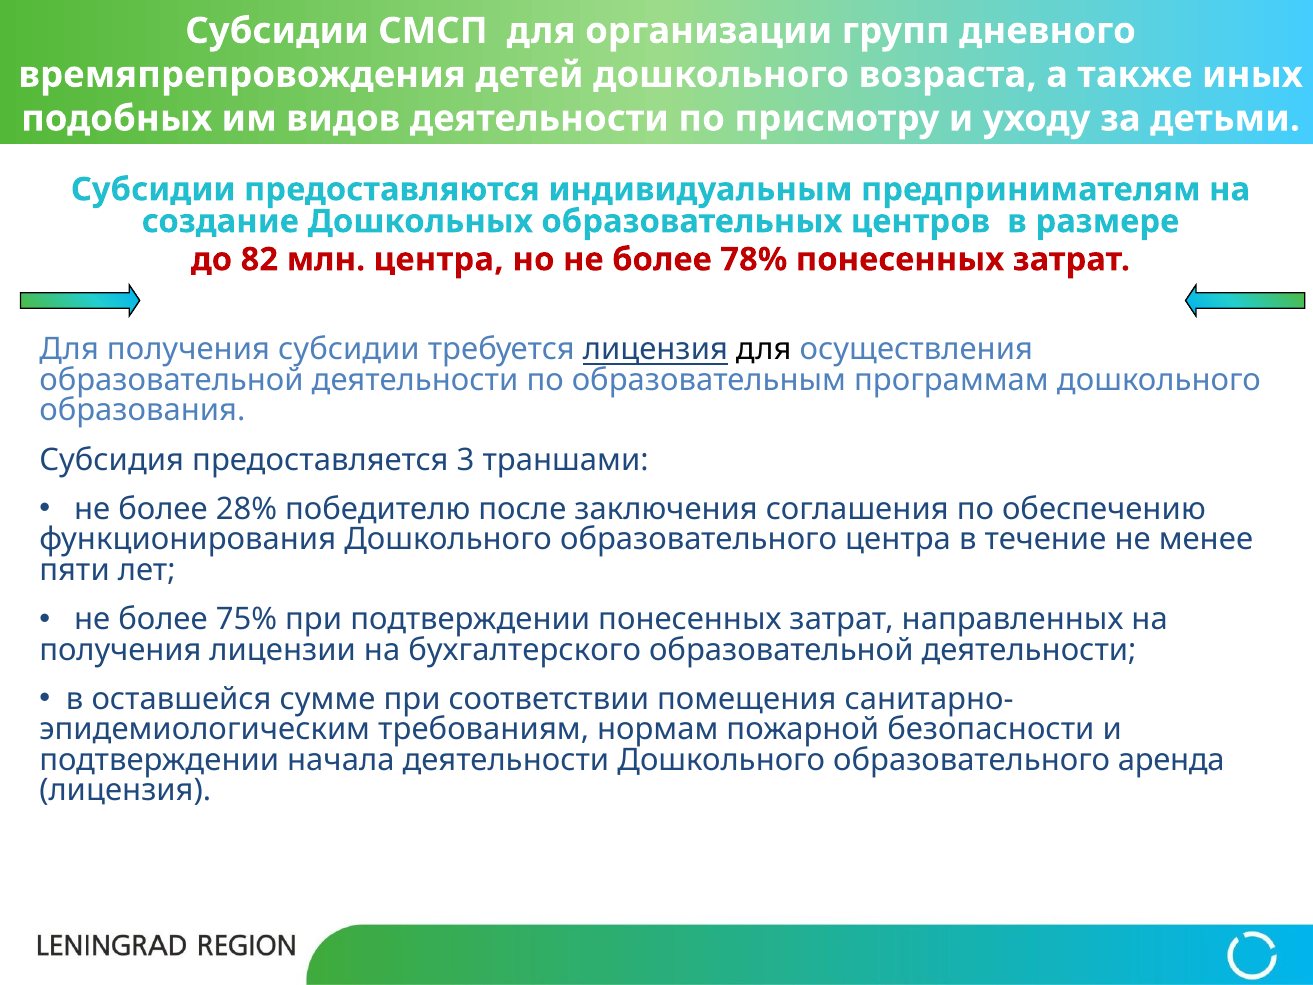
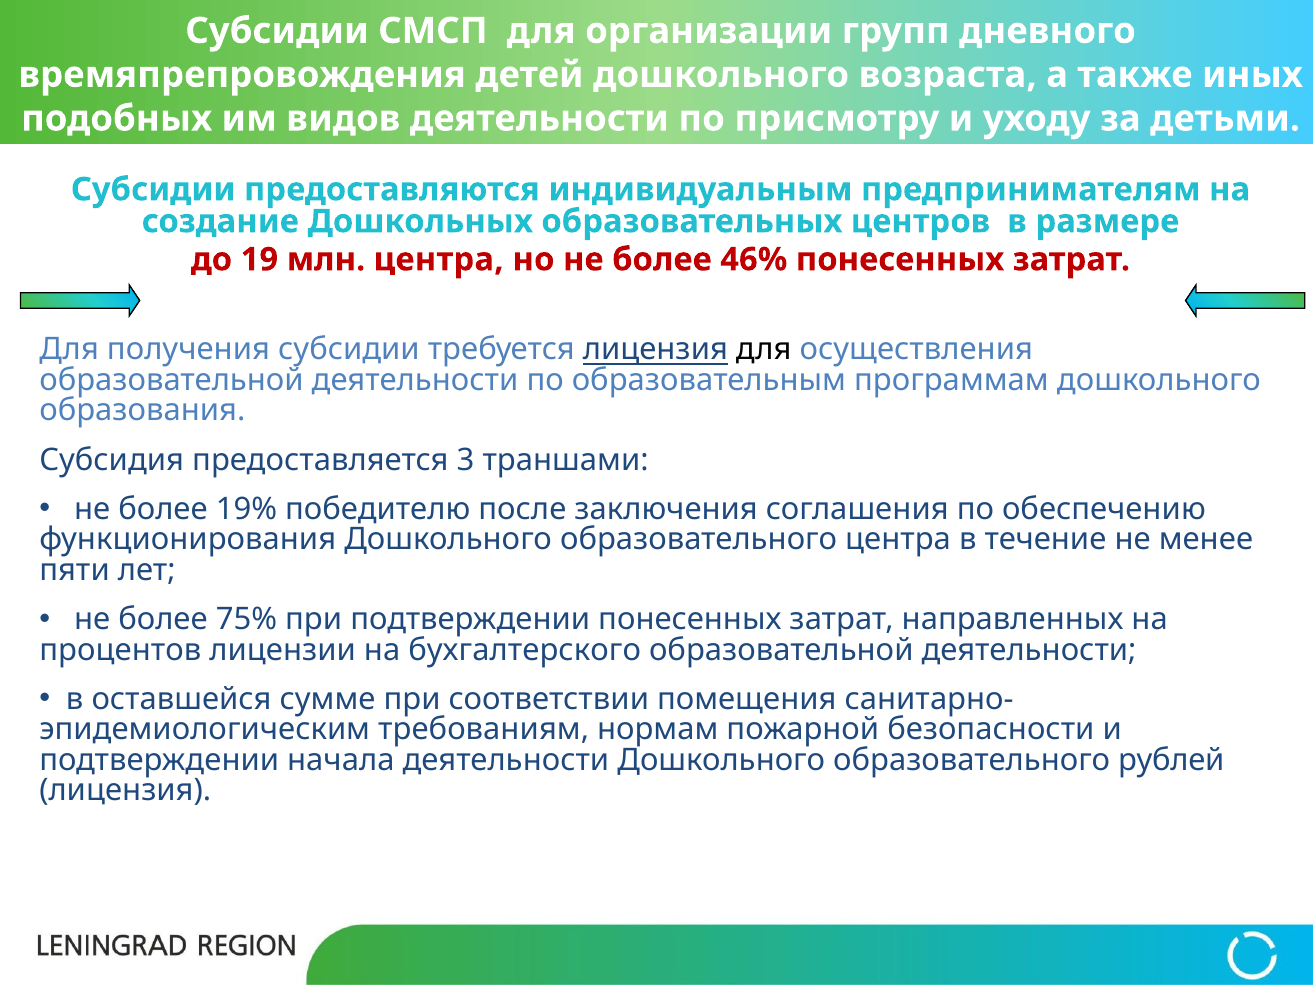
82: 82 -> 19 (259, 259)
78%: 78% -> 46% (754, 259)
28%: 28% -> 19% (246, 509)
получения: получения -> процентов (120, 650)
аренда: аренда -> рублей (1171, 760)
